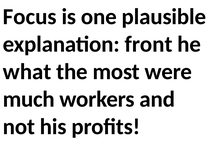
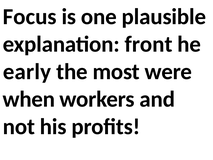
what: what -> early (27, 72)
much: much -> when (29, 99)
